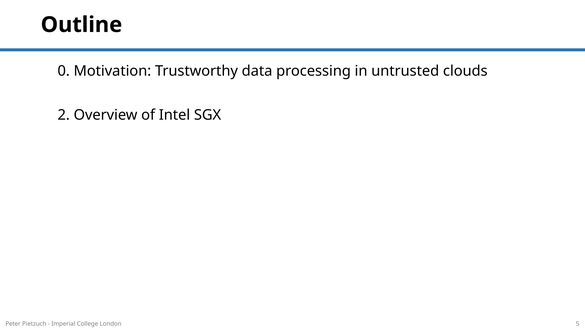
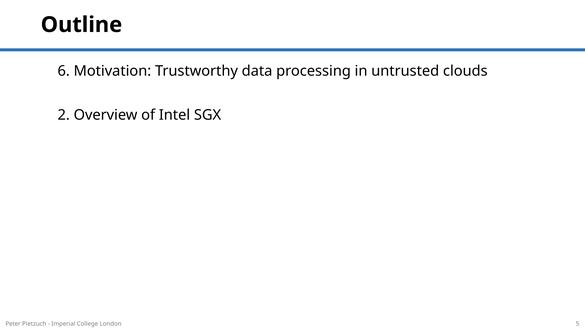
0: 0 -> 6 (64, 71)
